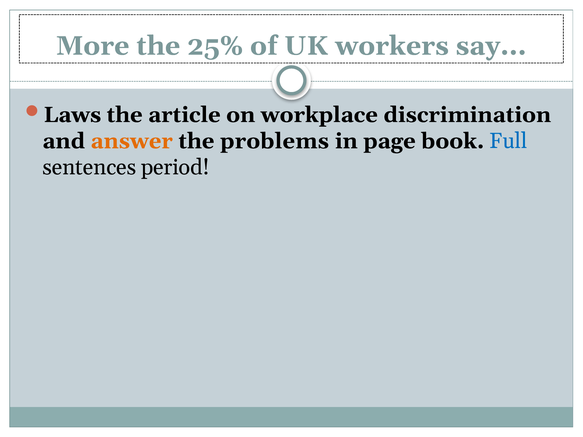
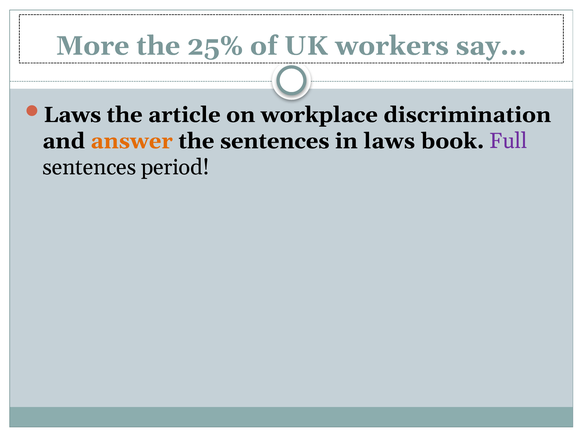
the problems: problems -> sentences (275, 141)
in page: page -> laws (389, 141)
Full colour: blue -> purple (508, 141)
